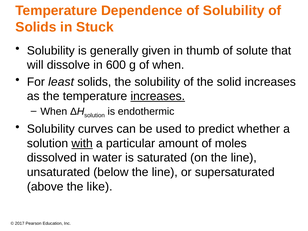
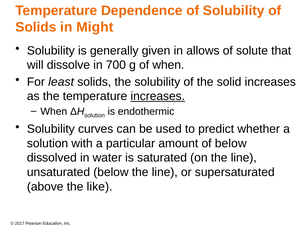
Stuck: Stuck -> Might (95, 27)
thumb: thumb -> allows (203, 51)
600: 600 -> 700 (116, 65)
with underline: present -> none (82, 143)
of moles: moles -> below (231, 143)
